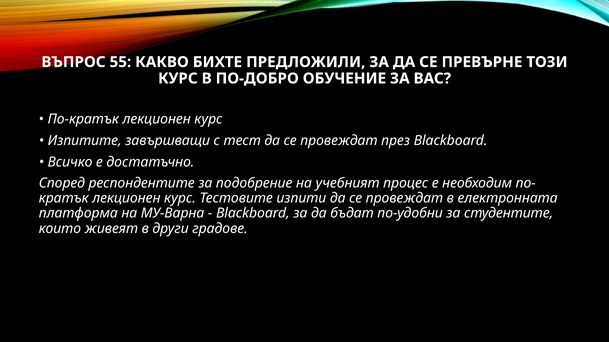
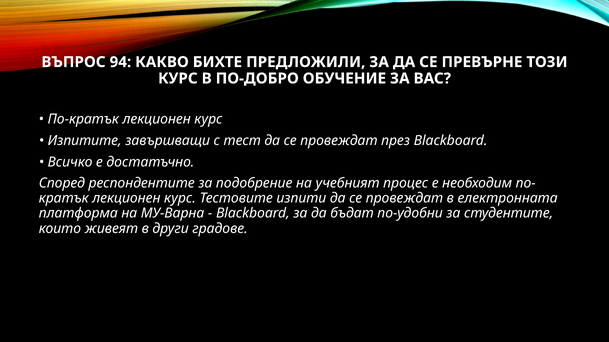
55: 55 -> 94 (120, 62)
